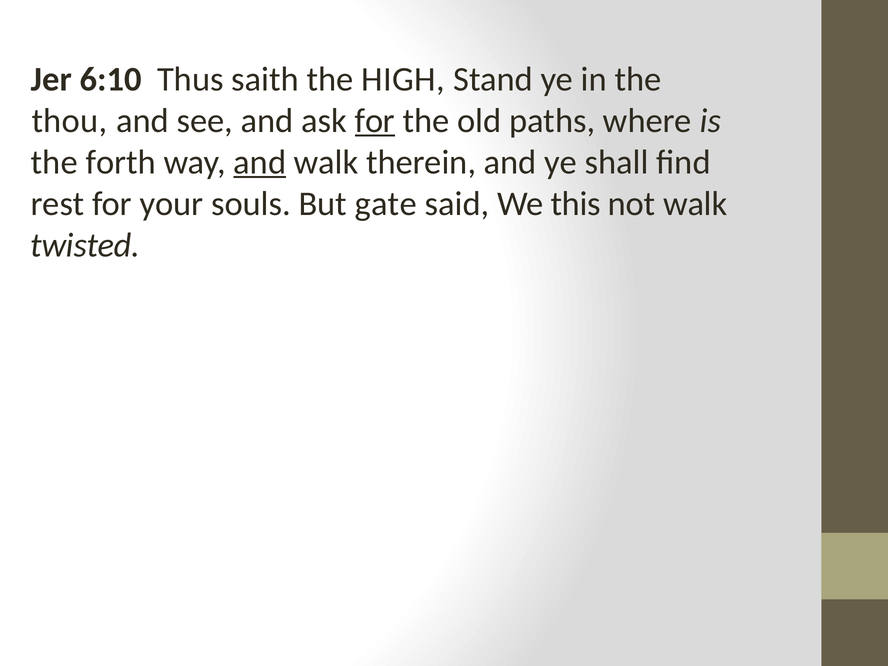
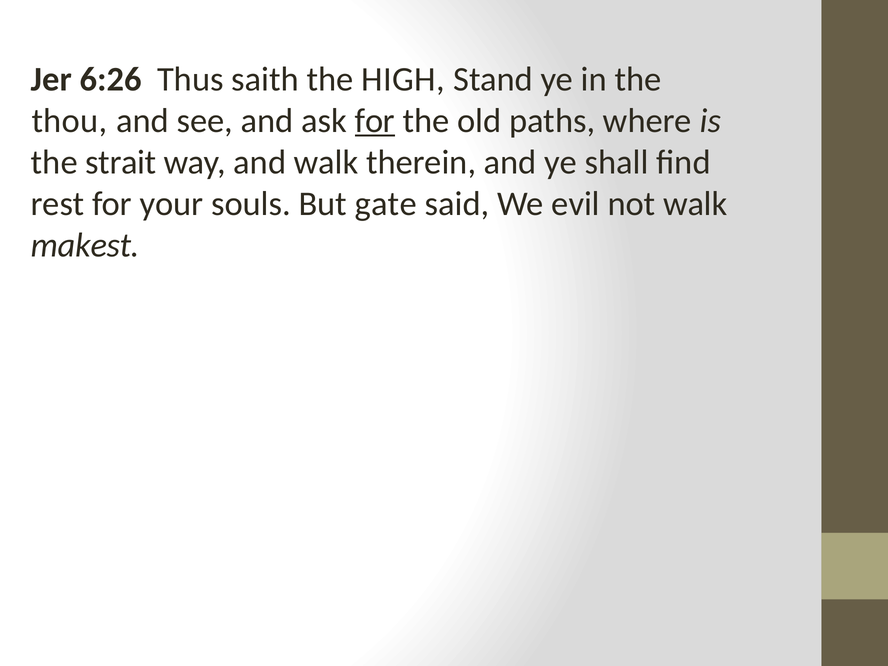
6:10: 6:10 -> 6:26 (111, 79)
forth: forth -> strait (121, 162)
and underline: present -> none (260, 162)
this: this -> evil (576, 204)
twisted: twisted -> makest (85, 245)
